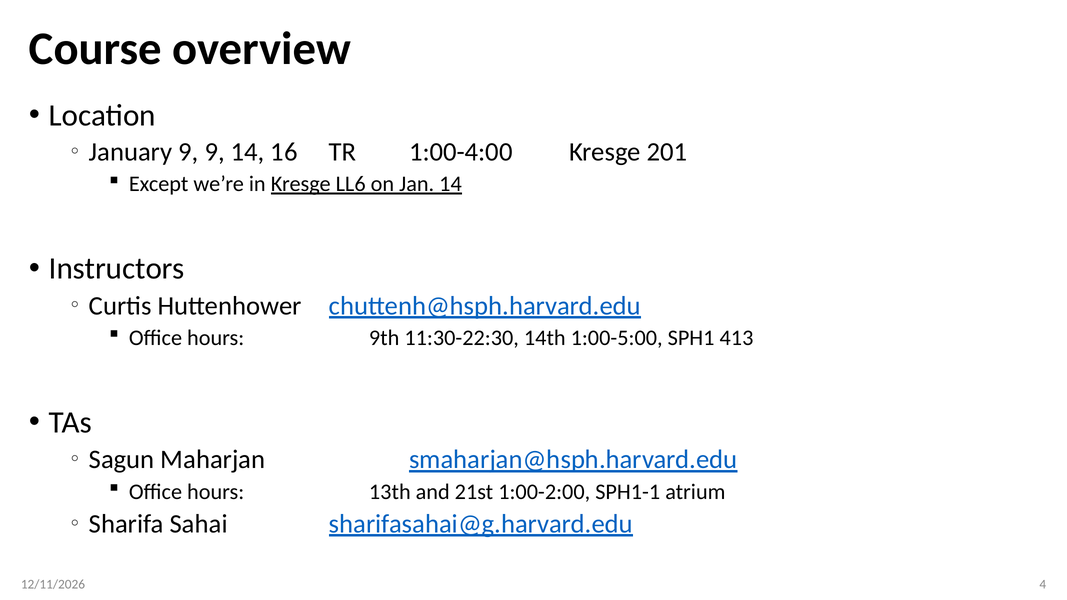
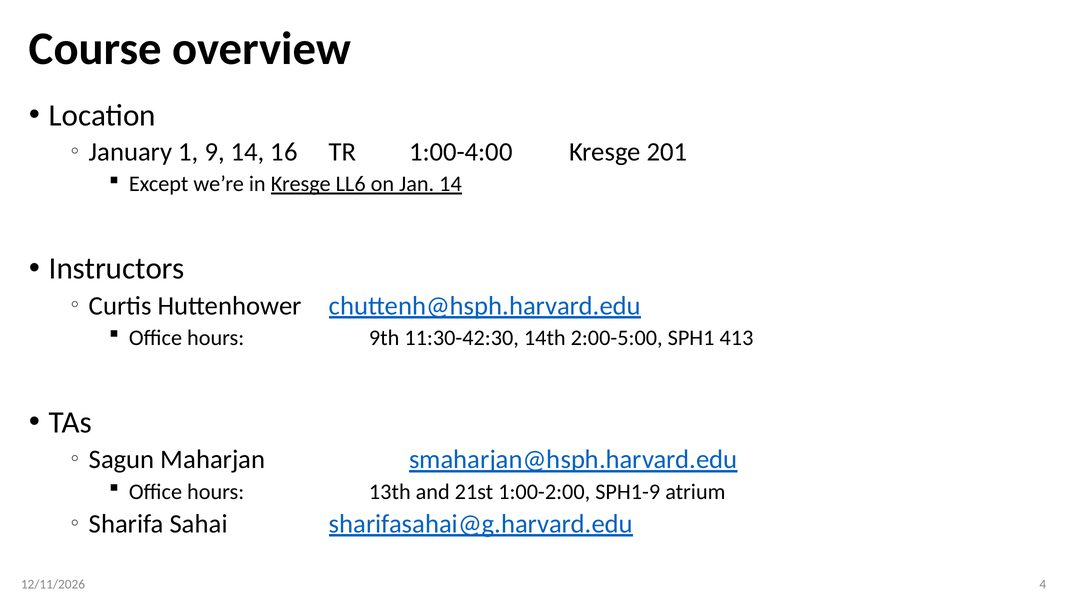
January 9: 9 -> 1 (188, 152)
11:30-22:30: 11:30-22:30 -> 11:30-42:30 (462, 338)
1:00-5:00: 1:00-5:00 -> 2:00-5:00 (617, 338)
SPH1-1: SPH1-1 -> SPH1-9 (628, 492)
